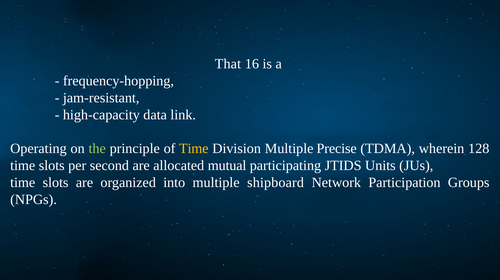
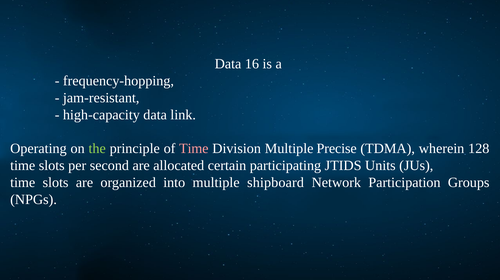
That: That -> Data (228, 64)
Time colour: yellow -> pink (194, 149)
mutual: mutual -> certain (227, 166)
